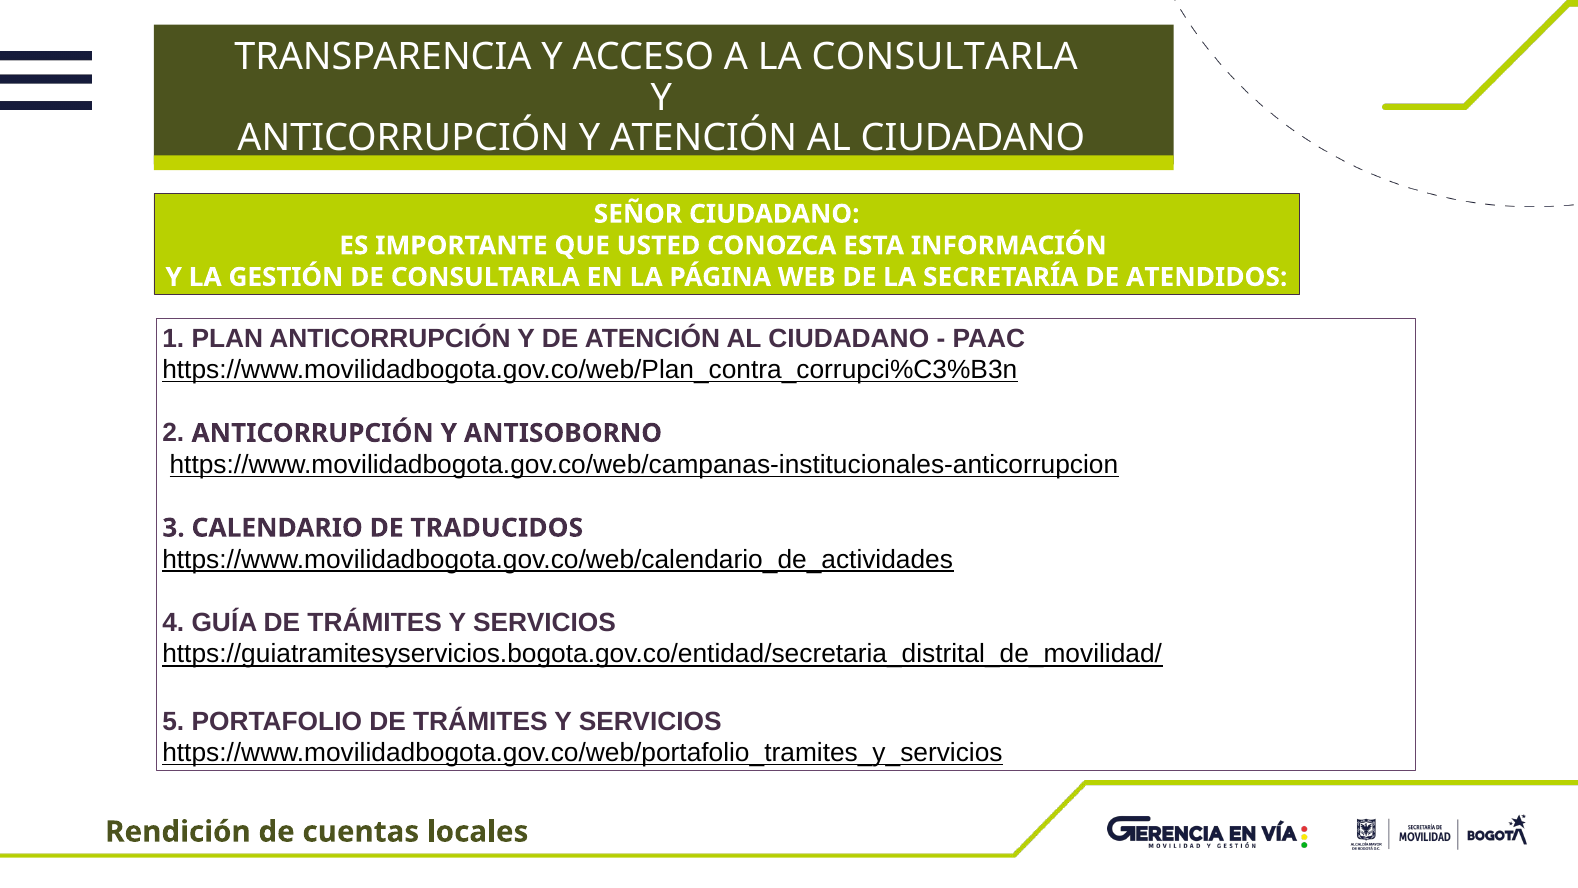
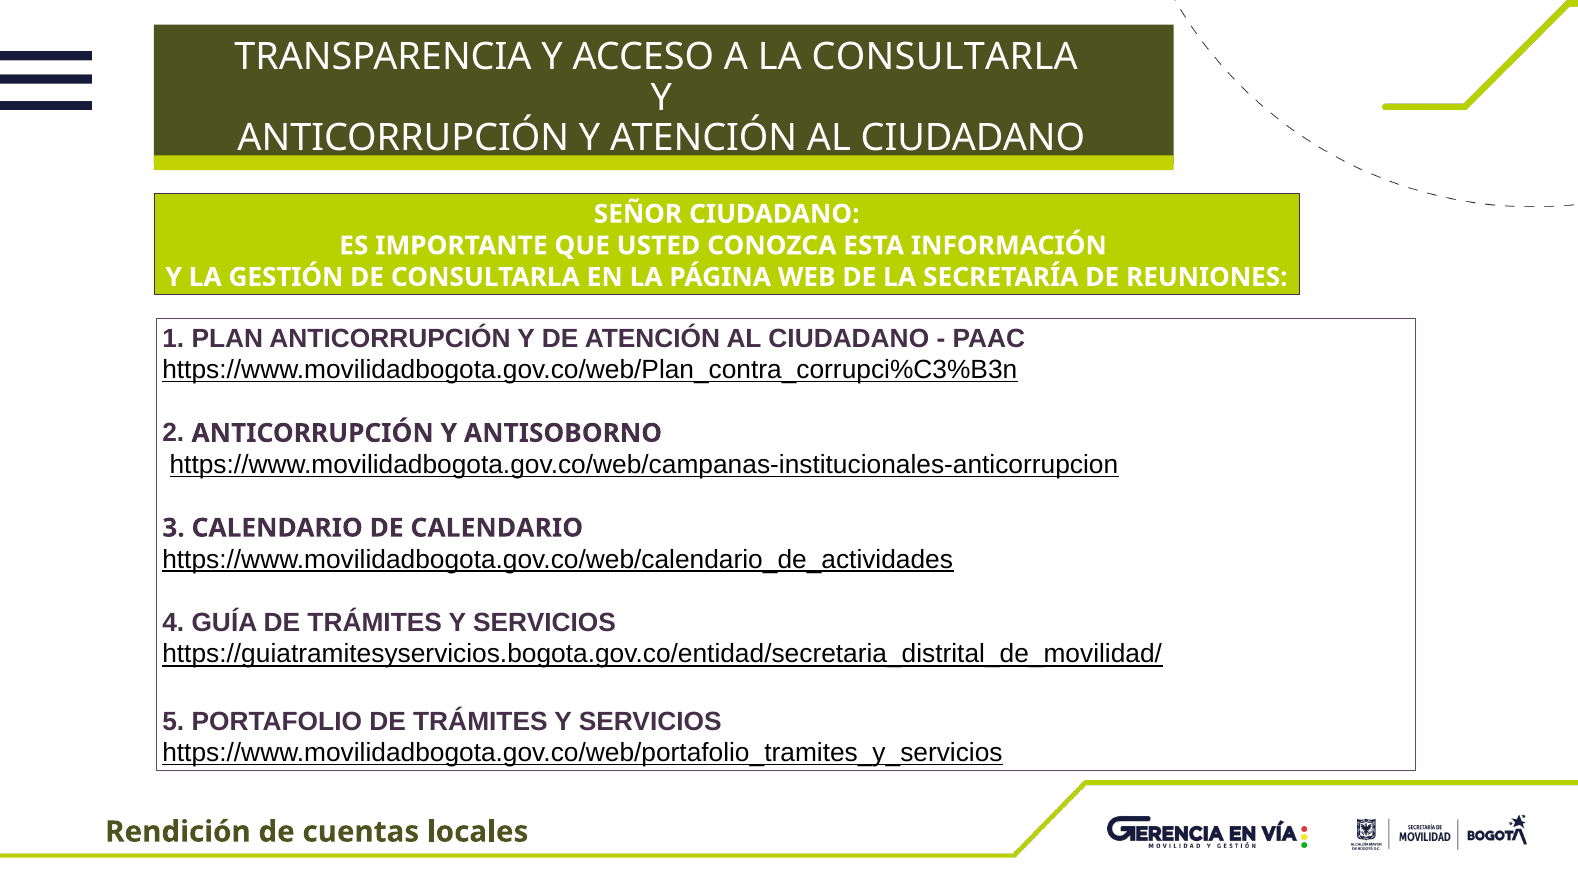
ATENDIDOS: ATENDIDOS -> REUNIONES (1207, 277)
DE TRADUCIDOS: TRADUCIDOS -> CALENDARIO (497, 528)
